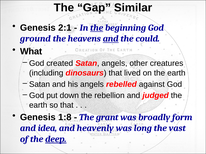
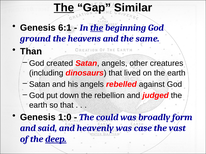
The underline: none -> present (64, 8)
2:1: 2:1 -> 6:1 (65, 28)
and underline: present -> none (111, 39)
could: could -> same (148, 39)
What: What -> Than (31, 52)
1:8: 1:8 -> 1:0 (65, 118)
grant: grant -> could (107, 118)
idea: idea -> said (47, 129)
long: long -> case (143, 129)
